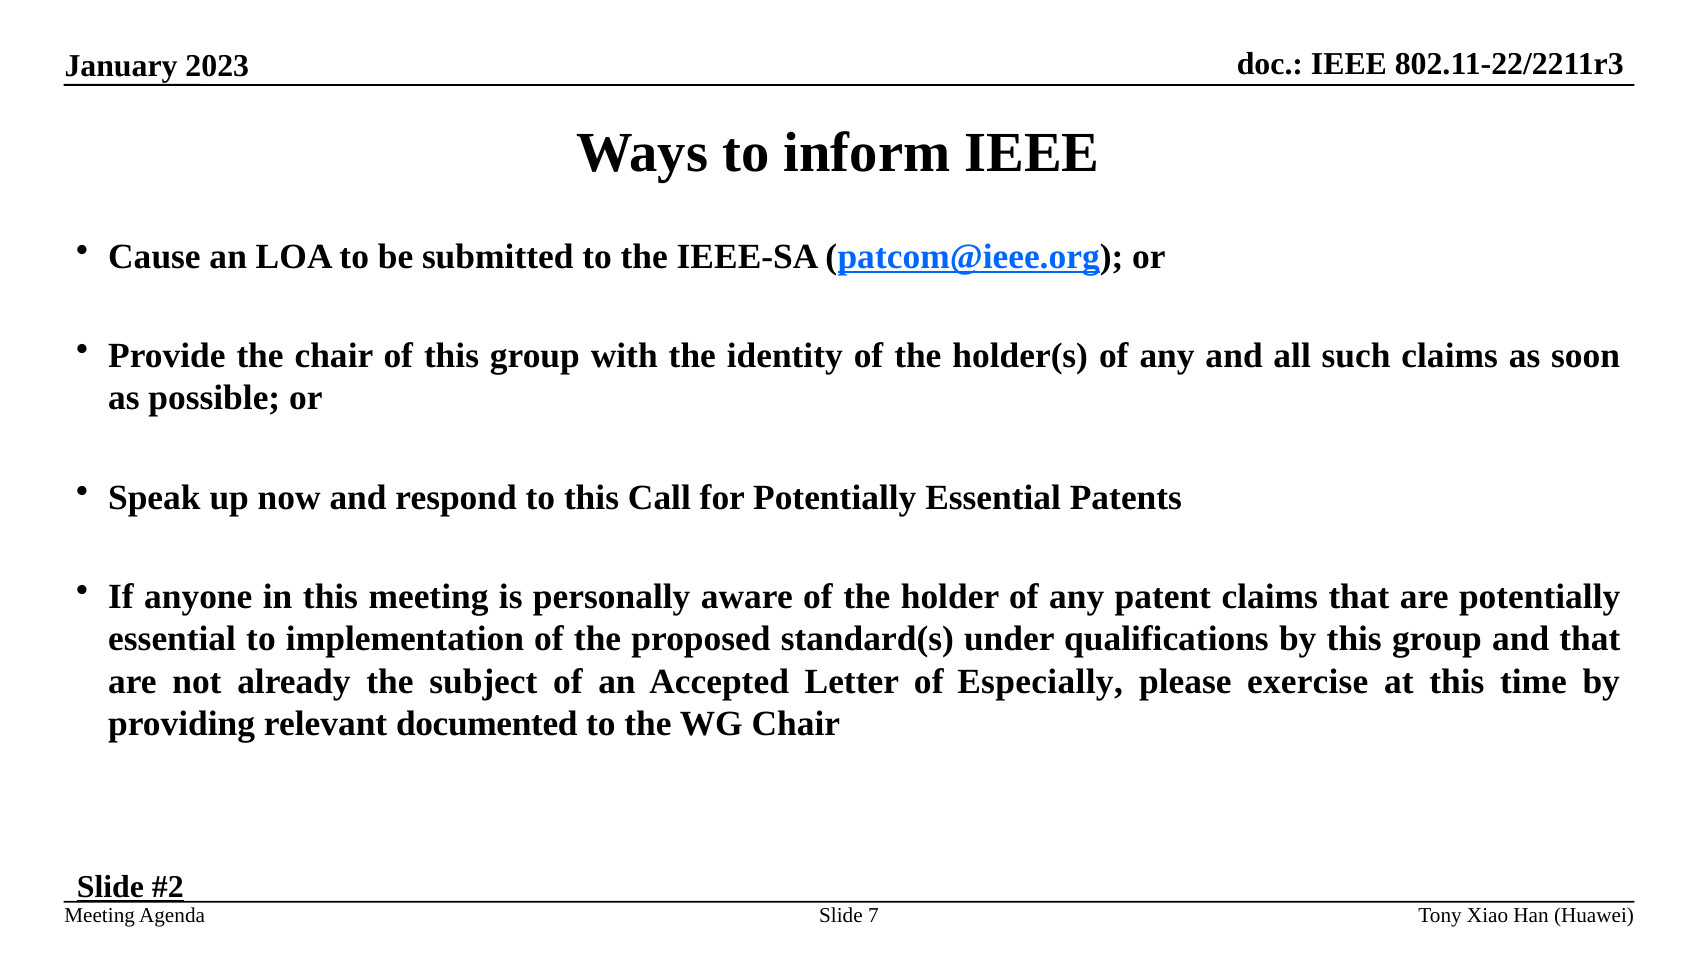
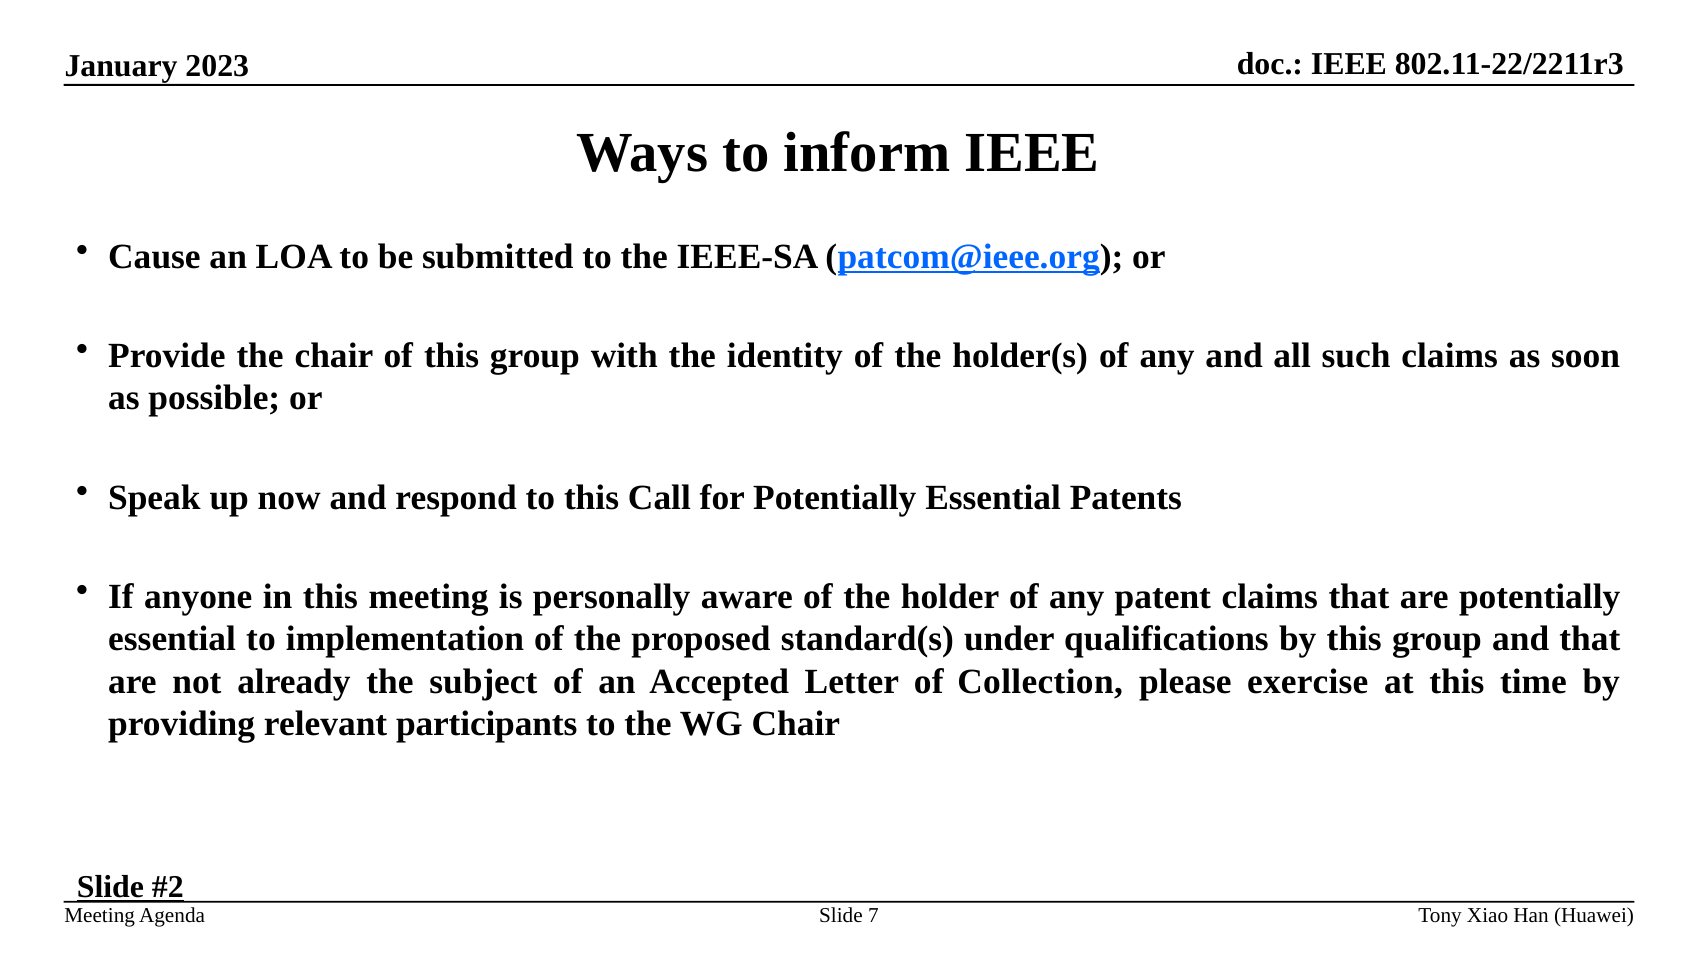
Especially: Especially -> Collection (1040, 681)
documented: documented -> participants (487, 724)
